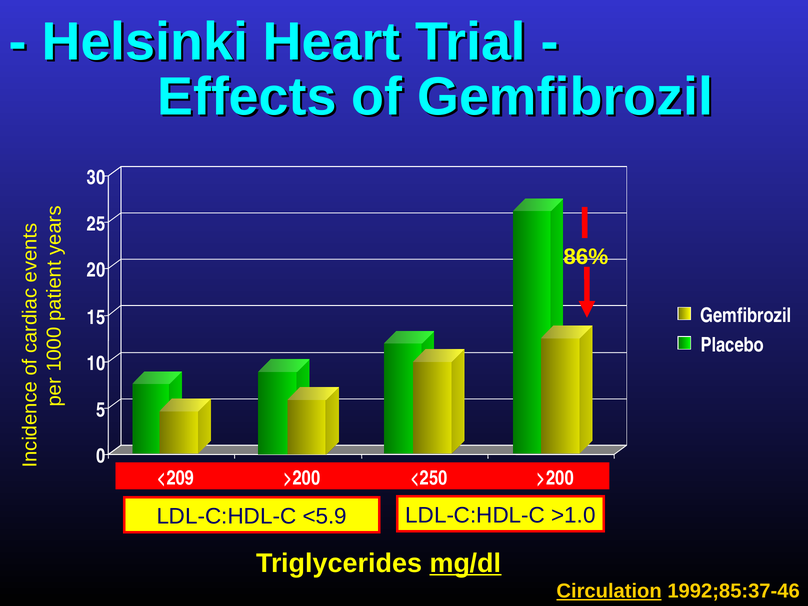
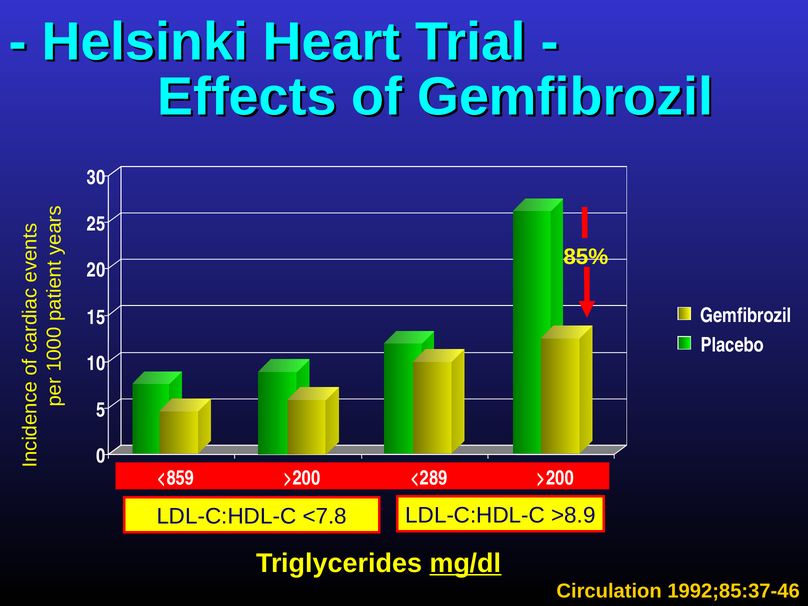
86%: 86% -> 85% (586, 257)
<209: <209 -> <859 (176, 478)
<250: <250 -> <289 (429, 478)
<5.9: <5.9 -> <7.8 (325, 516)
>1.0: >1.0 -> >8.9 (574, 515)
Circulation underline: present -> none (609, 591)
